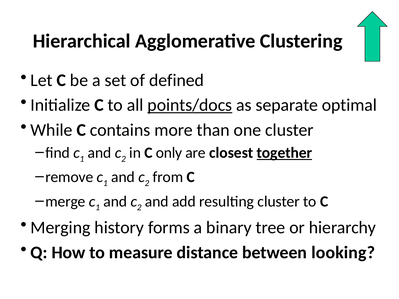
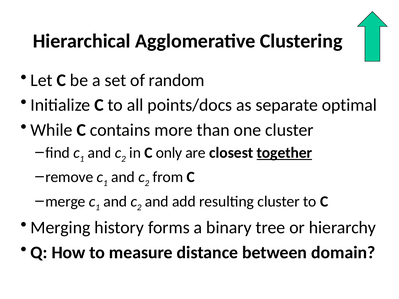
defined: defined -> random (177, 80)
points/docs underline: present -> none (190, 105)
looking: looking -> domain (343, 253)
